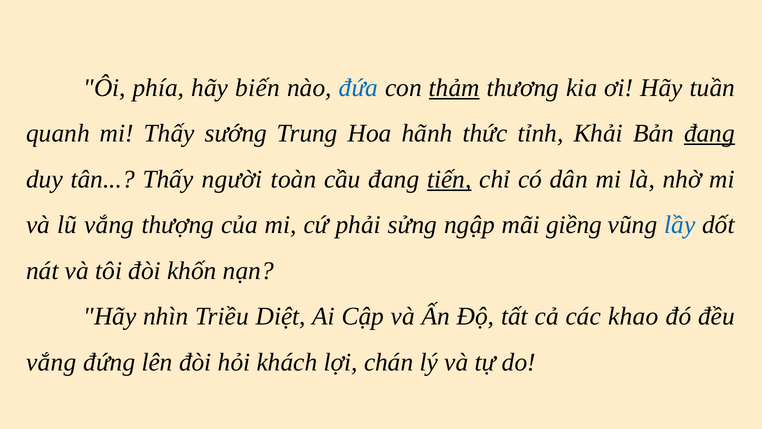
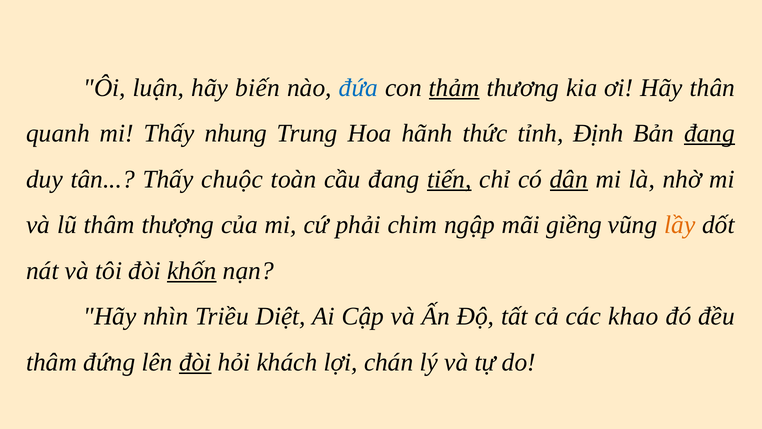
phía: phía -> luận (159, 88)
tuần: tuần -> thân (712, 88)
sướng: sướng -> nhung (236, 133)
Khải: Khải -> Định (598, 133)
người: người -> chuộc (232, 179)
dân underline: none -> present (569, 179)
lũ vắng: vắng -> thâm (109, 225)
sửng: sửng -> chim (412, 225)
lầy colour: blue -> orange (680, 225)
khốn underline: none -> present (192, 271)
vắng: vắng -> thâm (52, 362)
đòi underline: none -> present (195, 362)
